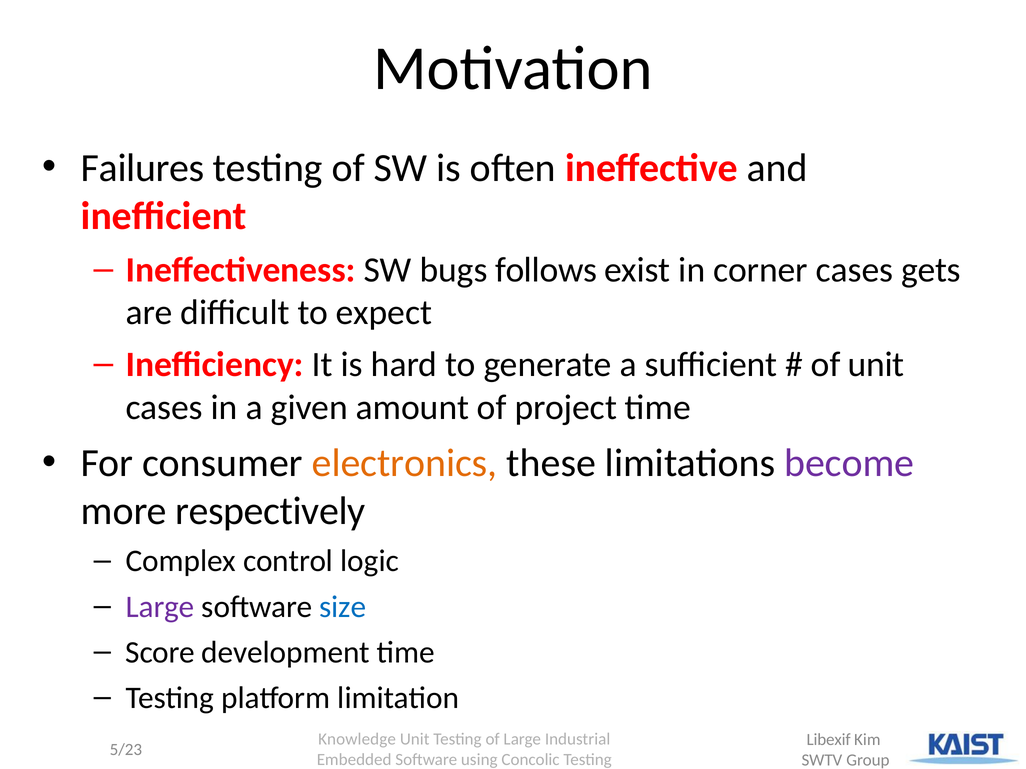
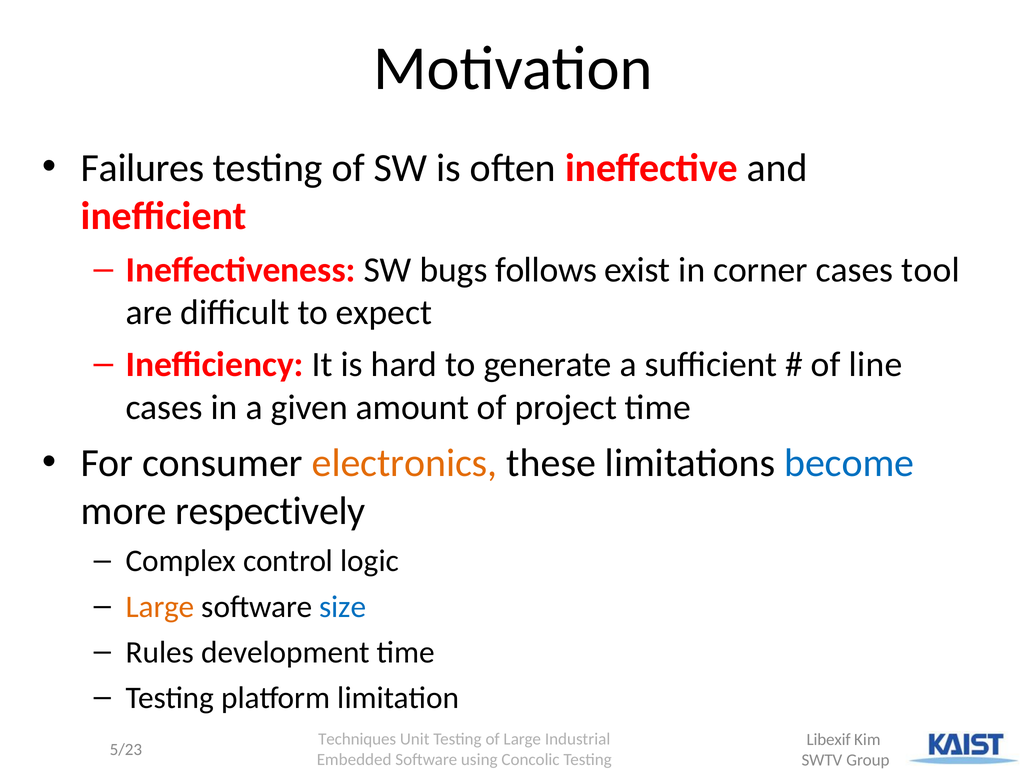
gets: gets -> tool (931, 270)
of unit: unit -> line (876, 365)
become colour: purple -> blue (849, 463)
Large colour: purple -> orange (160, 607)
Score: Score -> Rules (160, 653)
Knowledge: Knowledge -> Techniques (357, 740)
